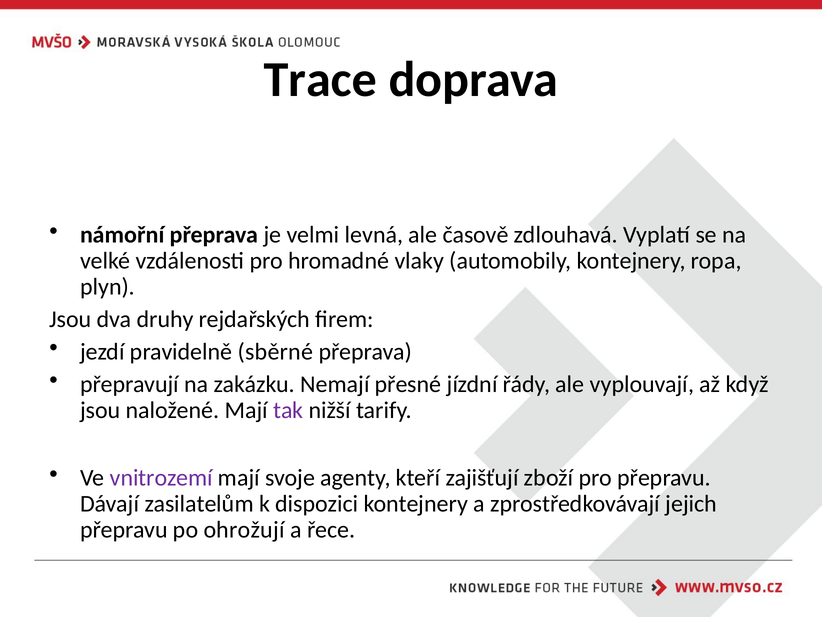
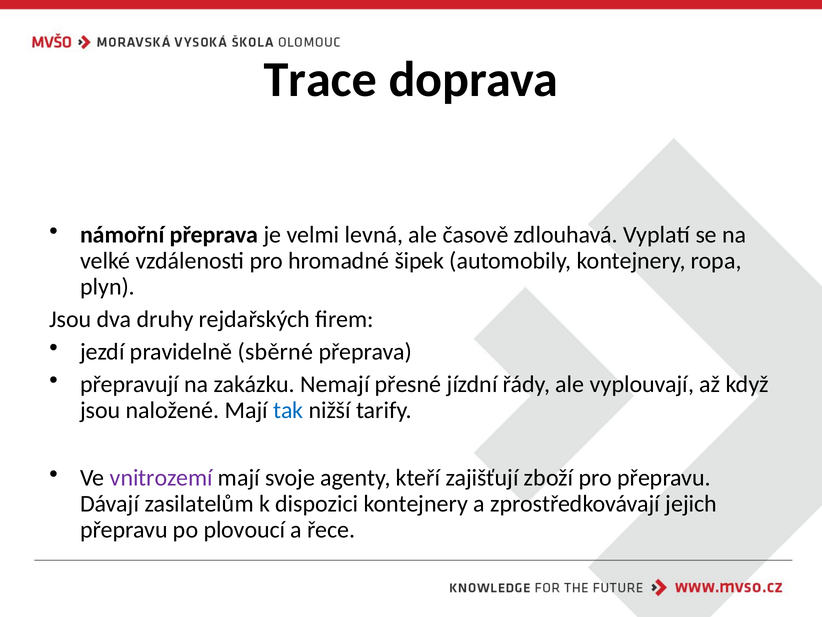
vlaky: vlaky -> šipek (419, 261)
tak colour: purple -> blue (288, 410)
ohrožují: ohrožují -> plovoucí (244, 529)
